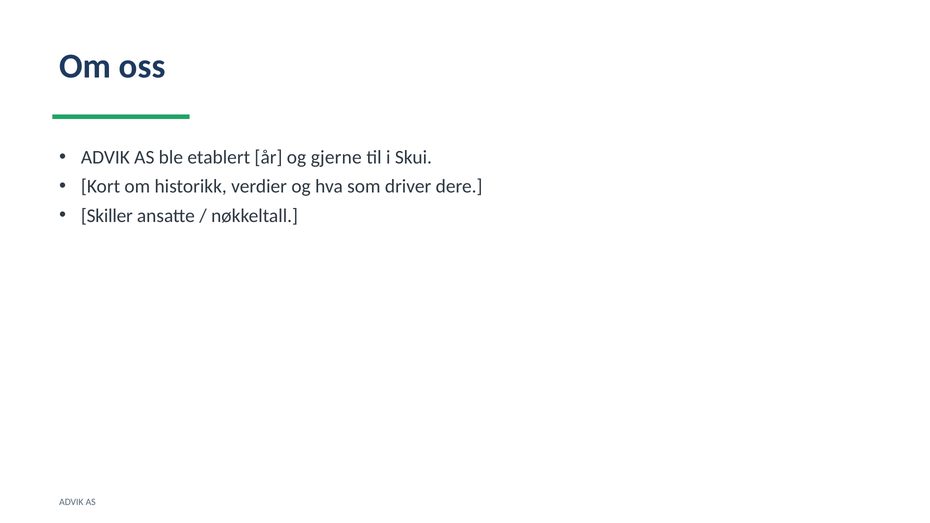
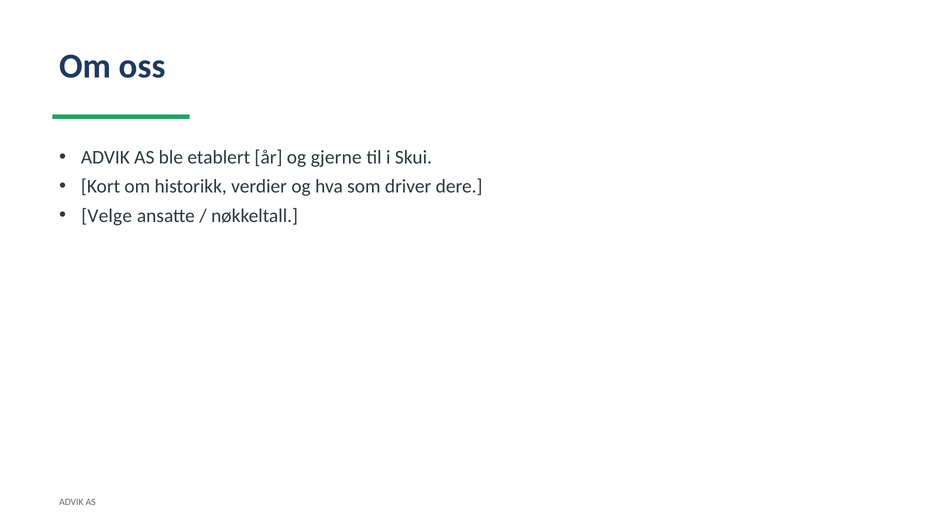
Skiller: Skiller -> Velge (107, 216)
